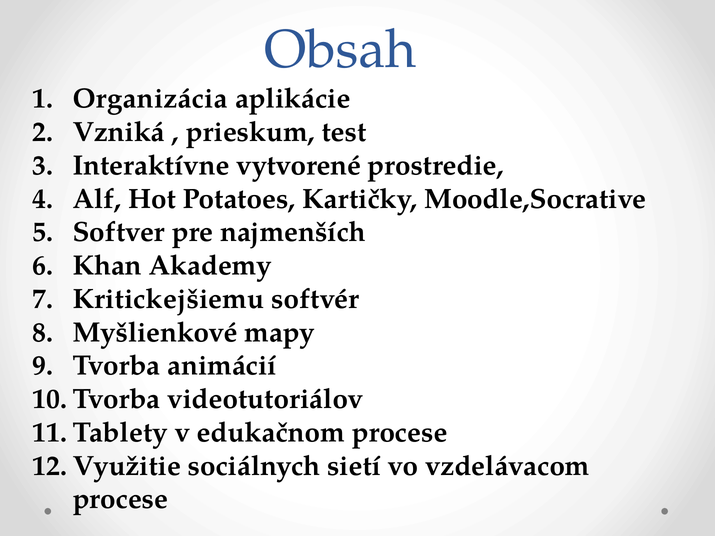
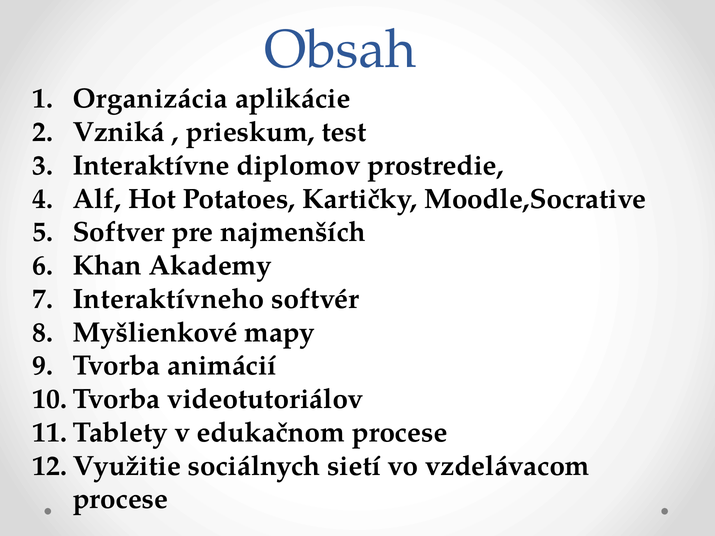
vytvorené: vytvorené -> diplomov (299, 166)
Kritickejšiemu: Kritickejšiemu -> Interaktívneho (168, 299)
